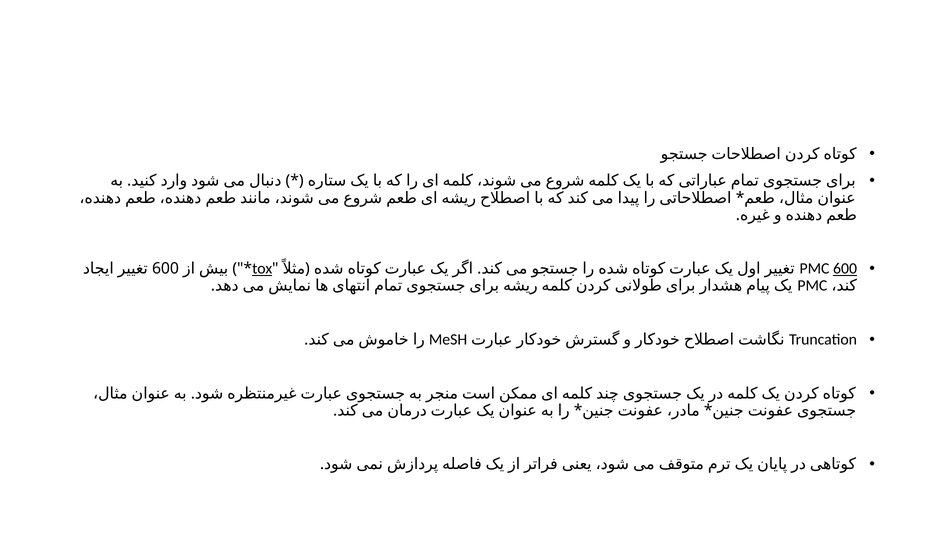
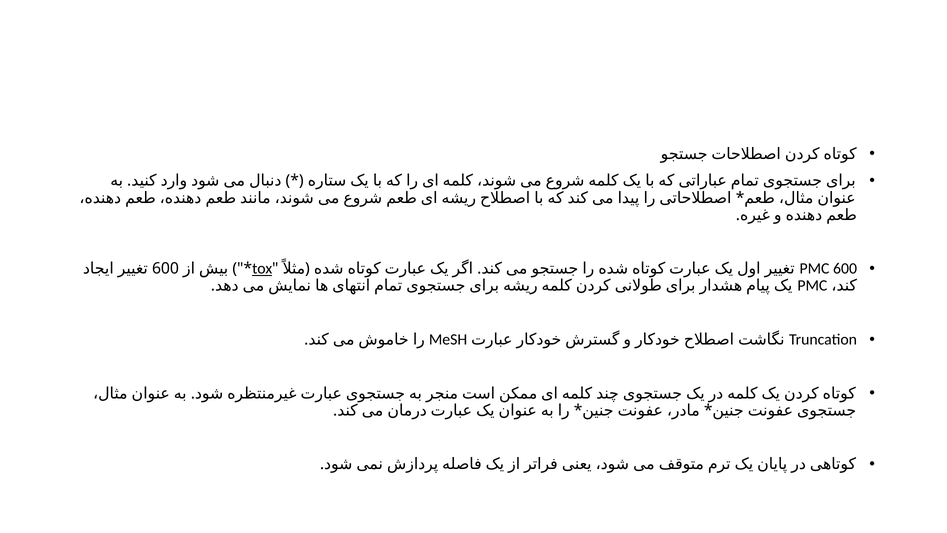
600 underline: present -> none (845, 269)
